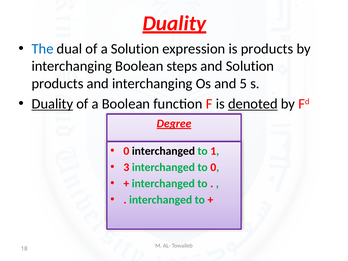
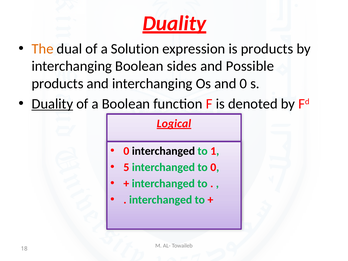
The colour: blue -> orange (43, 49)
steps: steps -> sides (182, 66)
and Solution: Solution -> Possible (250, 66)
and 5: 5 -> 0 (243, 84)
denoted underline: present -> none (253, 104)
Degree: Degree -> Logical (174, 124)
3: 3 -> 5 (126, 167)
